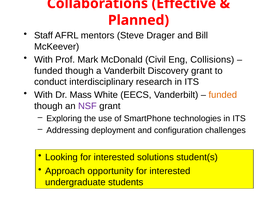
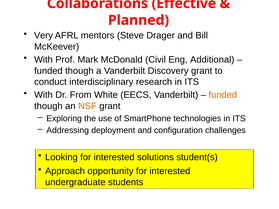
Staff: Staff -> Very (44, 36)
Collisions: Collisions -> Additional (212, 60)
Mass: Mass -> From (81, 95)
NSF colour: purple -> orange (87, 106)
